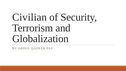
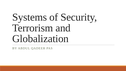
Civilian: Civilian -> Systems (30, 17)
